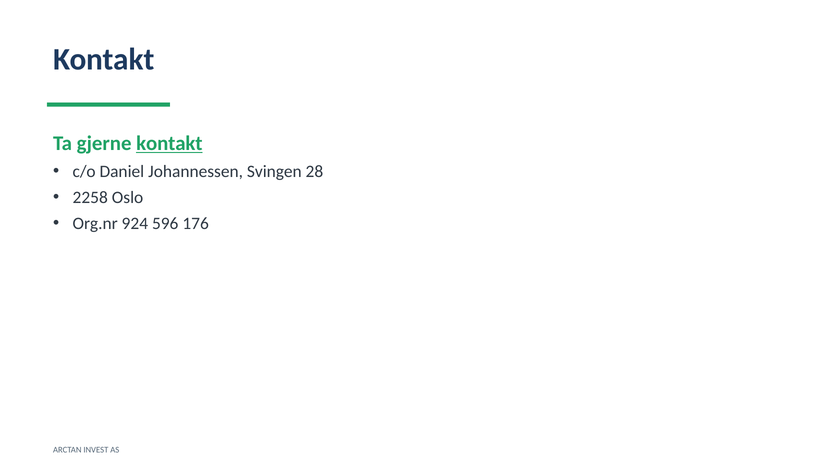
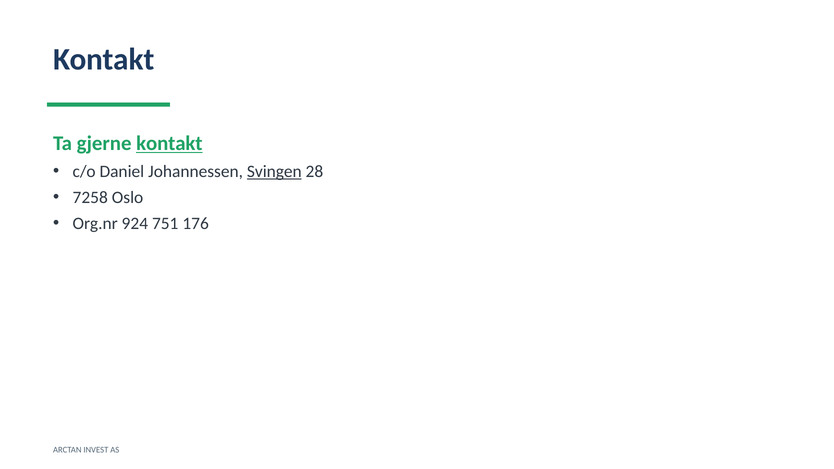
Svingen underline: none -> present (274, 171)
2258: 2258 -> 7258 (90, 198)
596: 596 -> 751 (165, 224)
